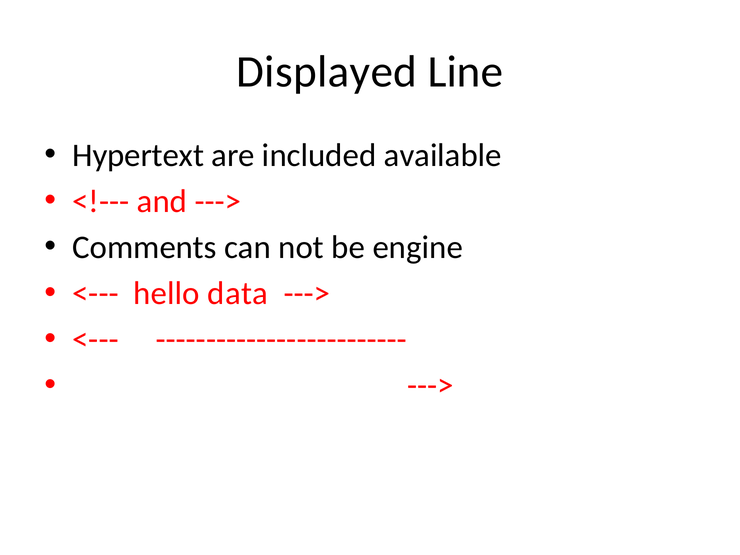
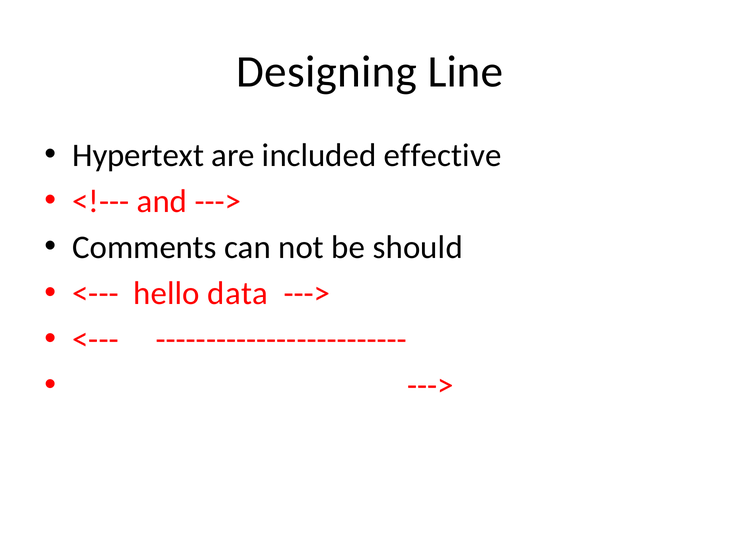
Displayed: Displayed -> Designing (327, 72)
available: available -> effective (443, 155)
engine: engine -> should (418, 247)
